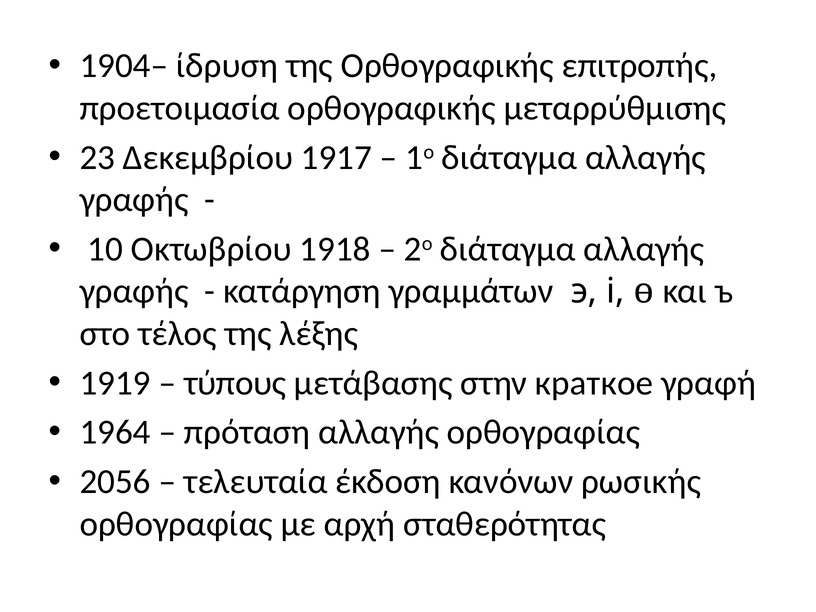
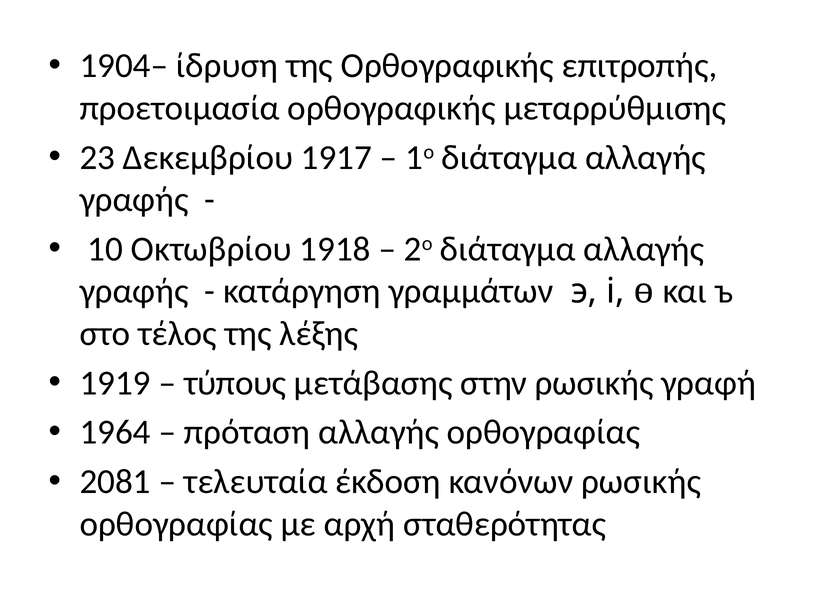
στην краткое: краткое -> ρωσικής (594, 383)
2056: 2056 -> 2081 (115, 482)
